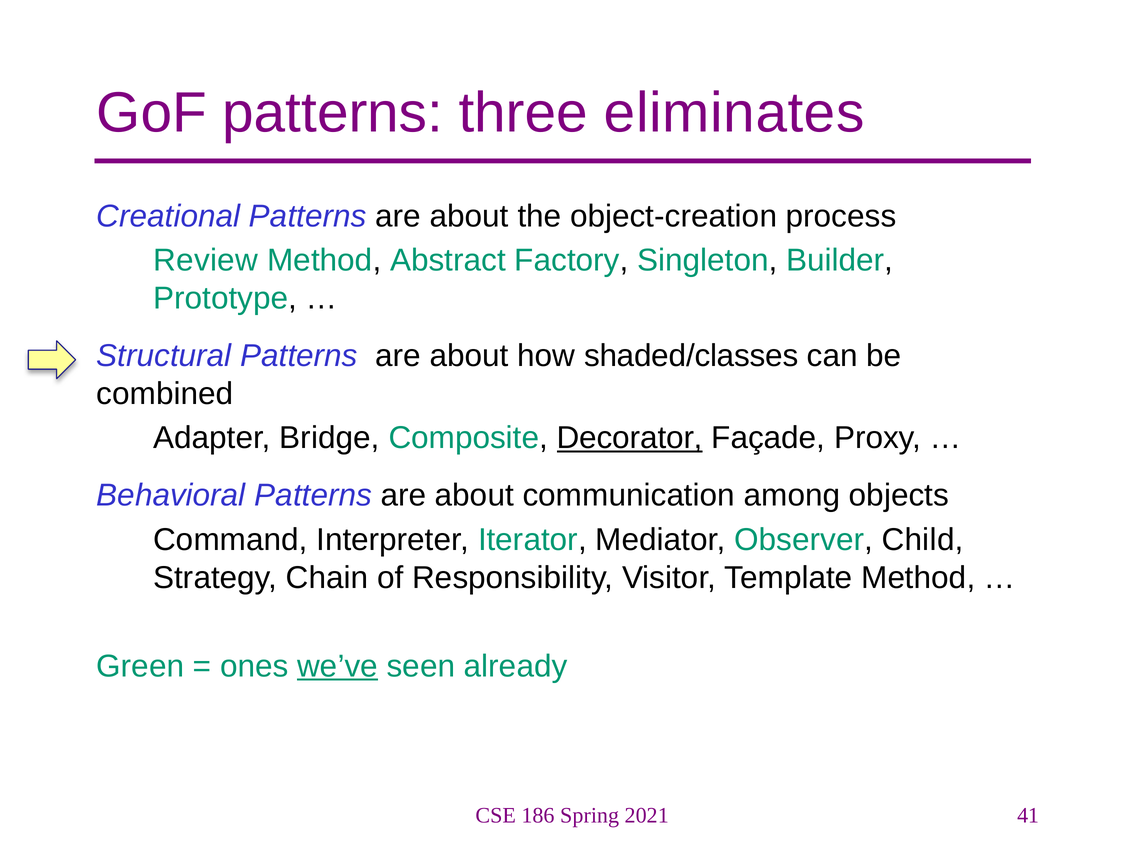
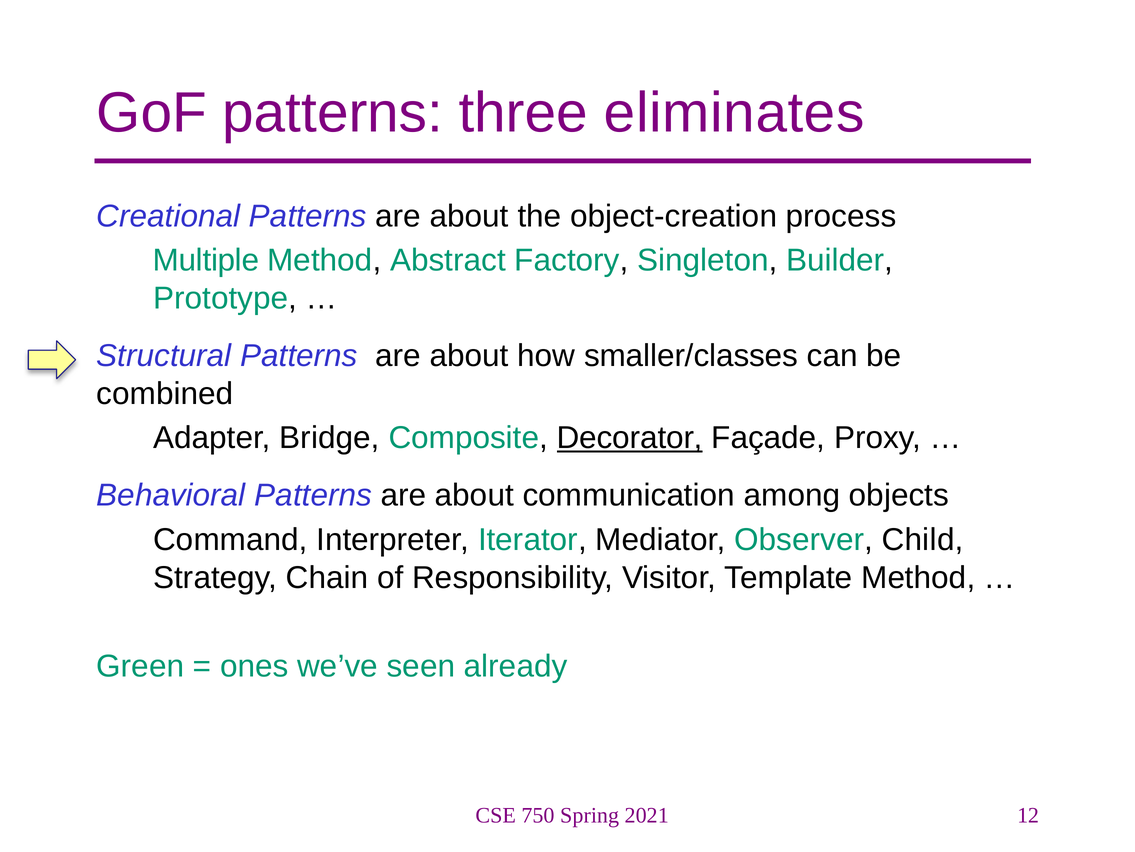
Review: Review -> Multiple (206, 260)
shaded/classes: shaded/classes -> smaller/classes (691, 356)
we’ve underline: present -> none (338, 665)
186: 186 -> 750 (538, 815)
41: 41 -> 12 (1028, 815)
